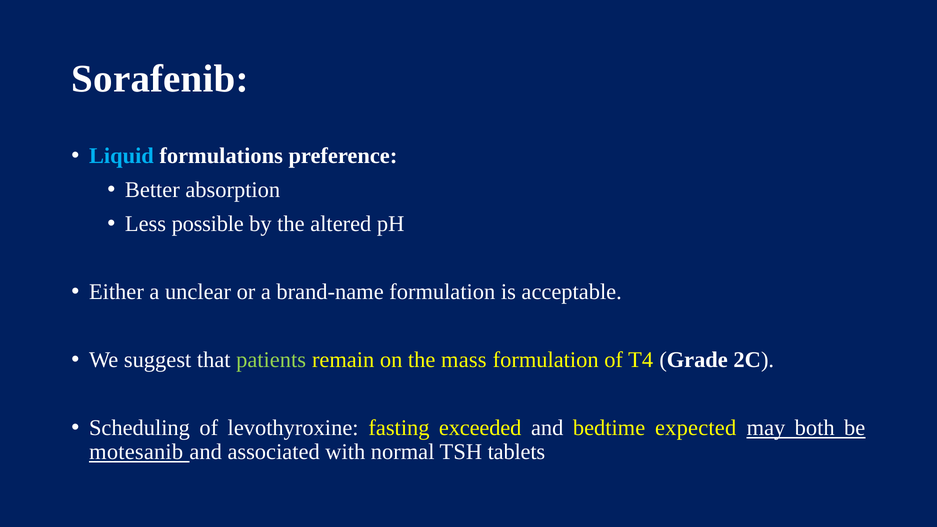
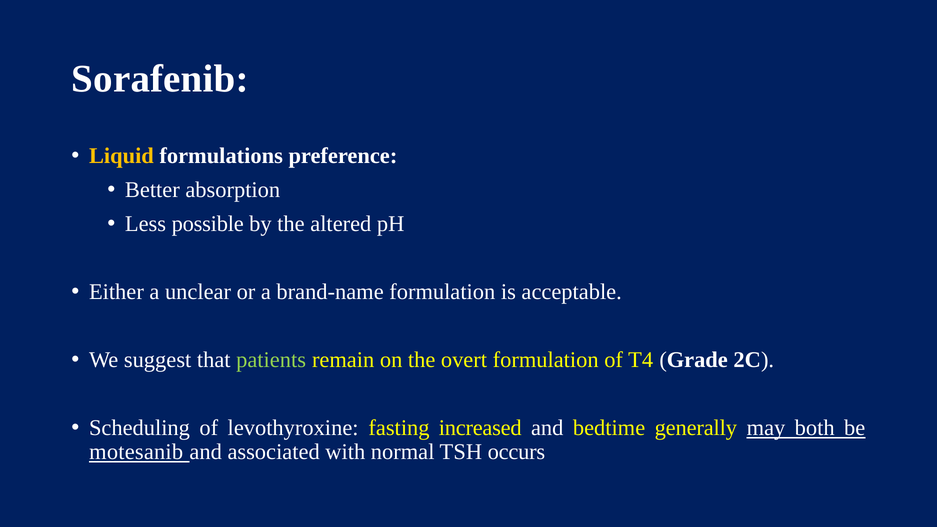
Liquid colour: light blue -> yellow (121, 156)
mass: mass -> overt (464, 360)
exceeded: exceeded -> increased (480, 428)
expected: expected -> generally (696, 428)
tablets: tablets -> occurs (516, 452)
